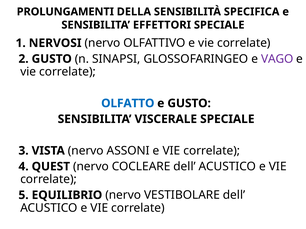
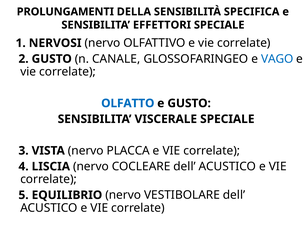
SINAPSI: SINAPSI -> CANALE (116, 59)
VAGO colour: purple -> blue (277, 59)
ASSONI: ASSONI -> PLACCA (128, 151)
QUEST: QUEST -> LISCIA (51, 167)
